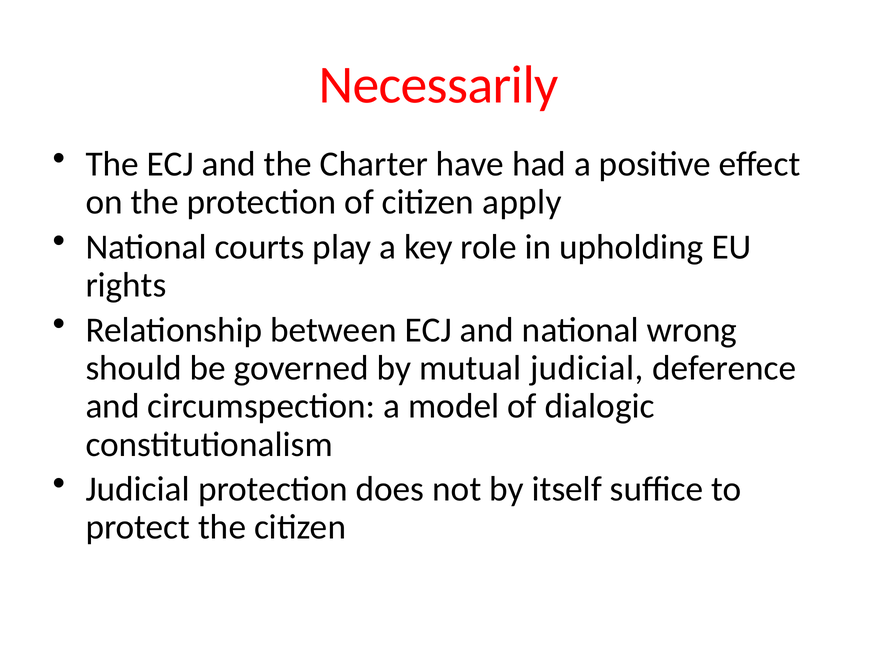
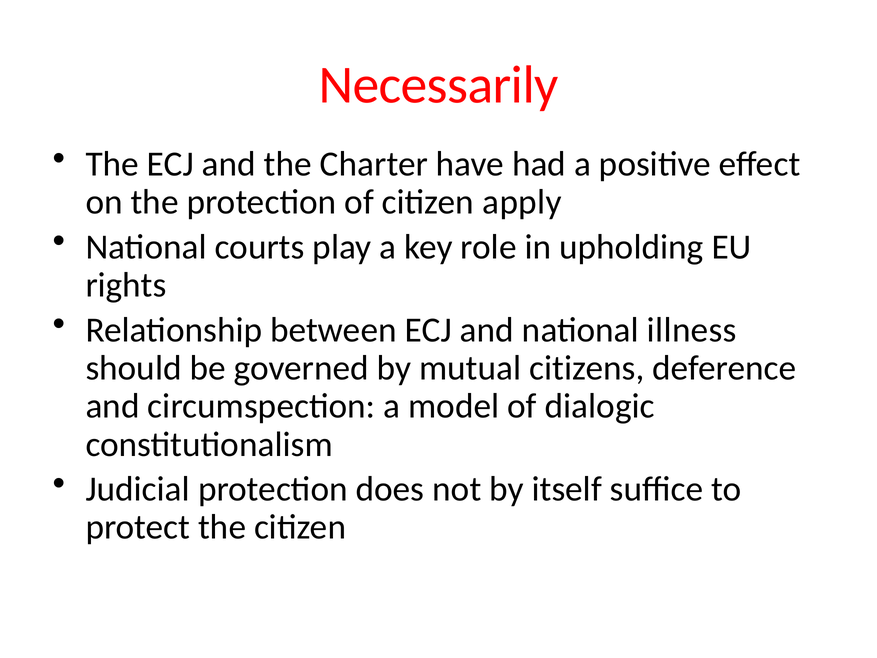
wrong: wrong -> illness (692, 330)
mutual judicial: judicial -> citizens (587, 368)
